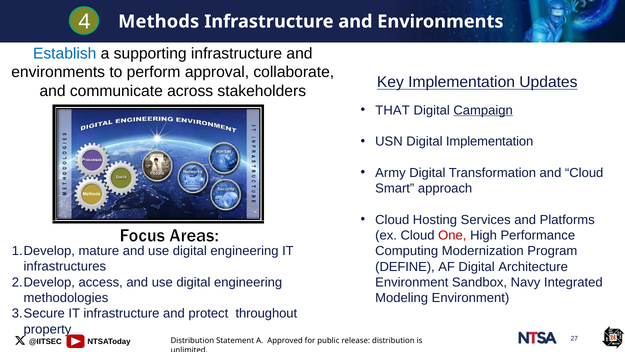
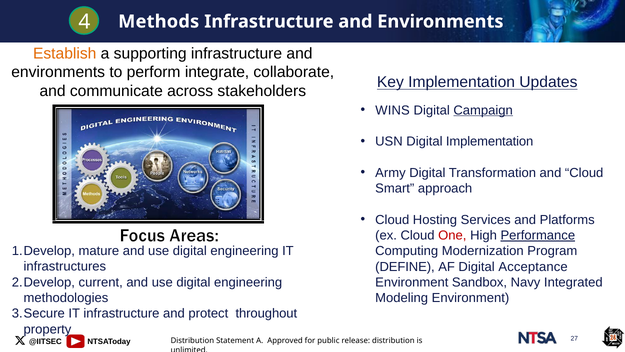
Establish colour: blue -> orange (65, 53)
approval: approval -> integrate (217, 72)
THAT: THAT -> WINS (393, 110)
Performance underline: none -> present (538, 235)
Architecture: Architecture -> Acceptance (533, 266)
access: access -> current (101, 282)
